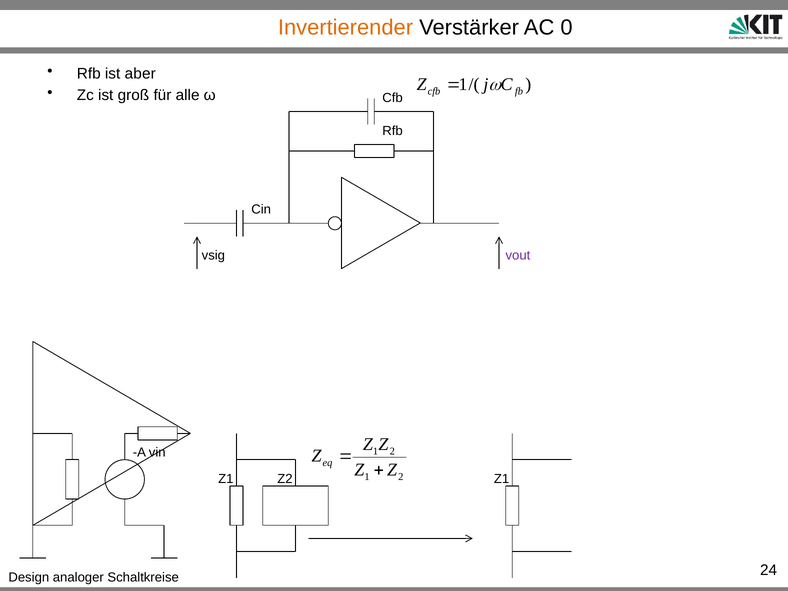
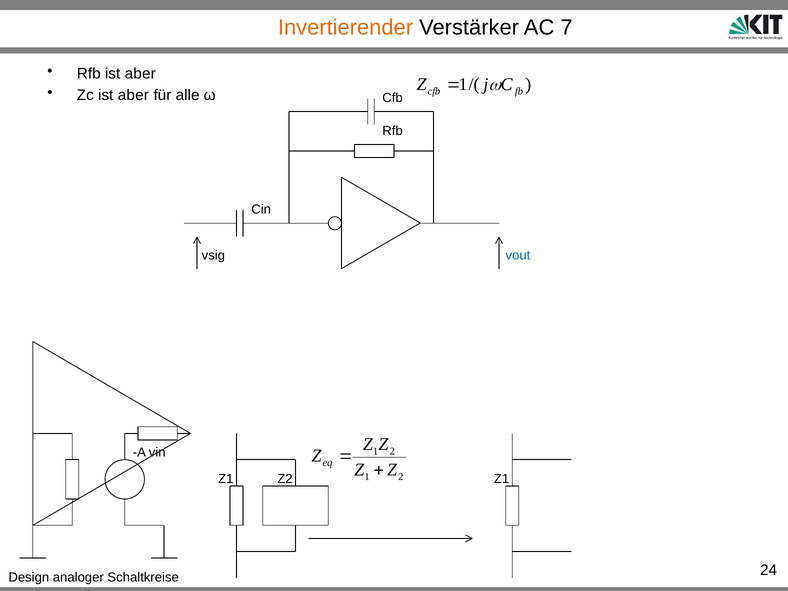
0: 0 -> 7 (567, 28)
Zc ist groß: groß -> aber (133, 95)
vout colour: purple -> blue (518, 256)
